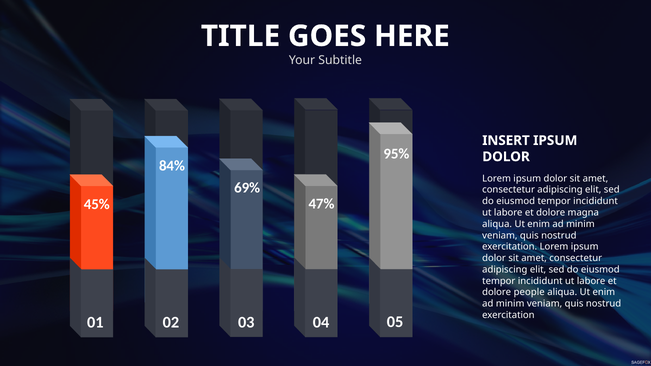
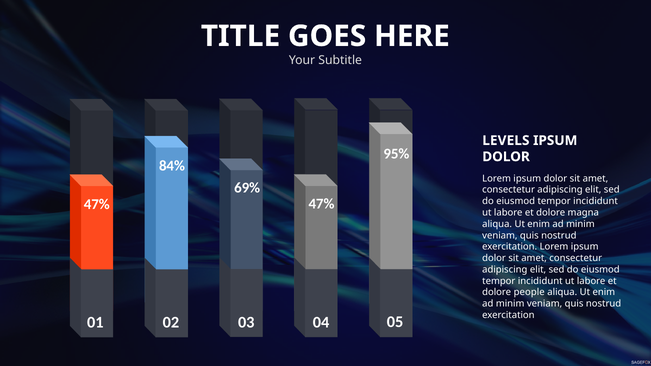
INSERT: INSERT -> LEVELS (506, 141)
45%: 45% -> 47% (97, 205)
